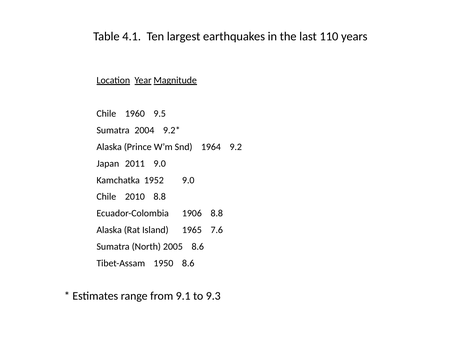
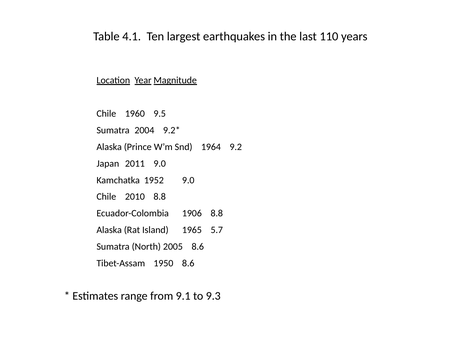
7.6: 7.6 -> 5.7 (217, 230)
